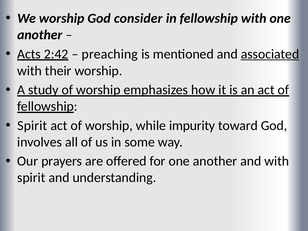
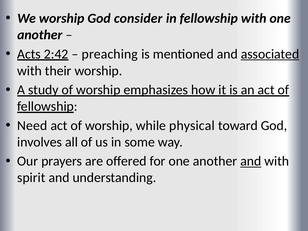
Spirit: Spirit -> Need (32, 126)
impurity: impurity -> physical (192, 126)
and underline: none -> present (251, 161)
